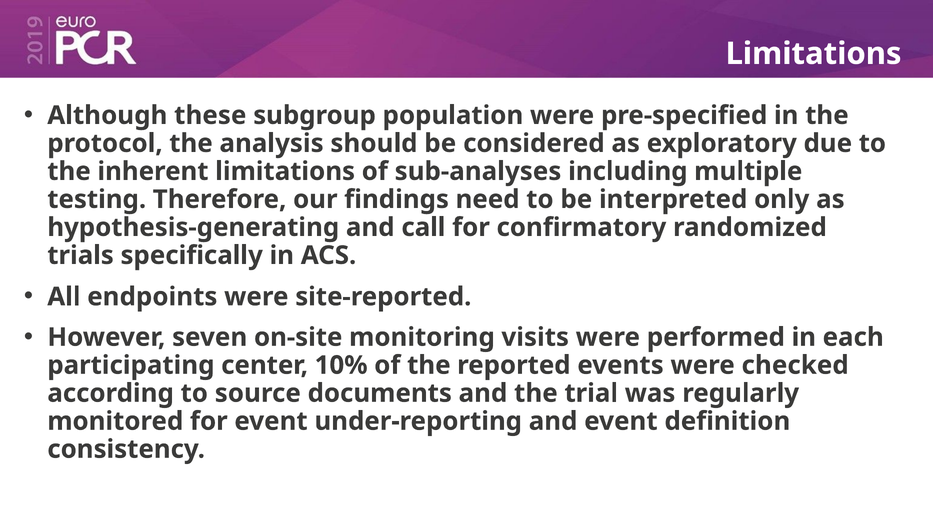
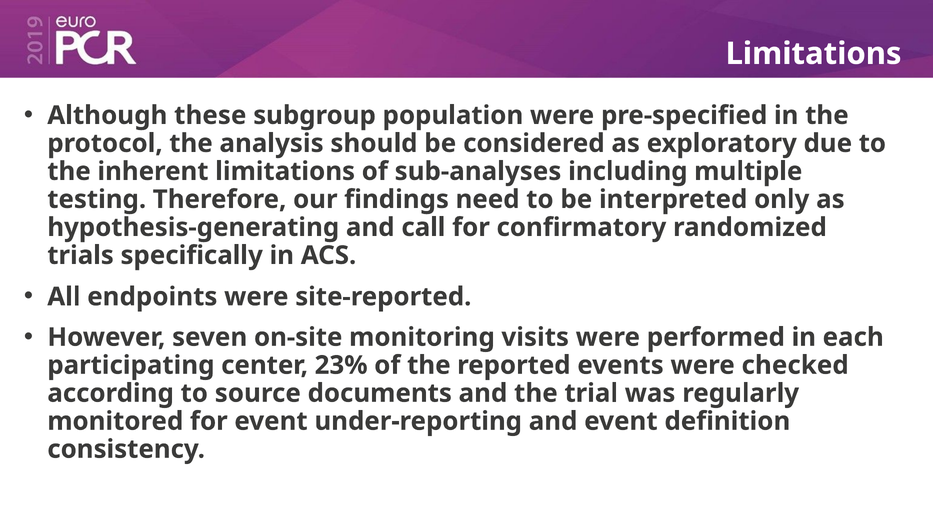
10%: 10% -> 23% (341, 365)
